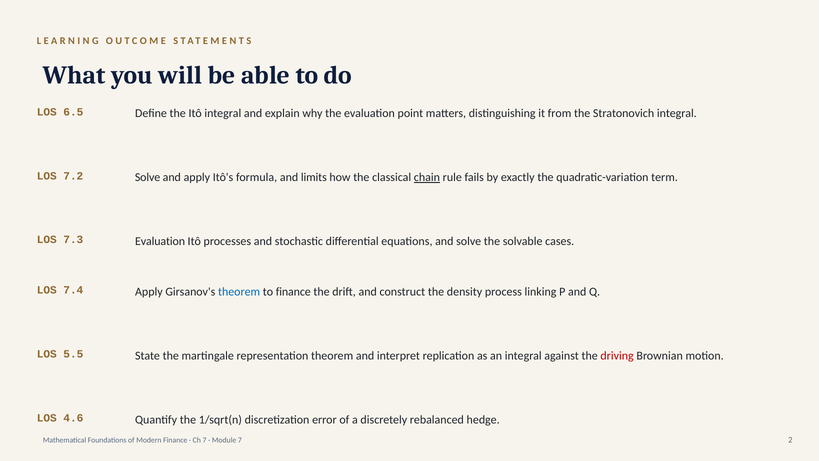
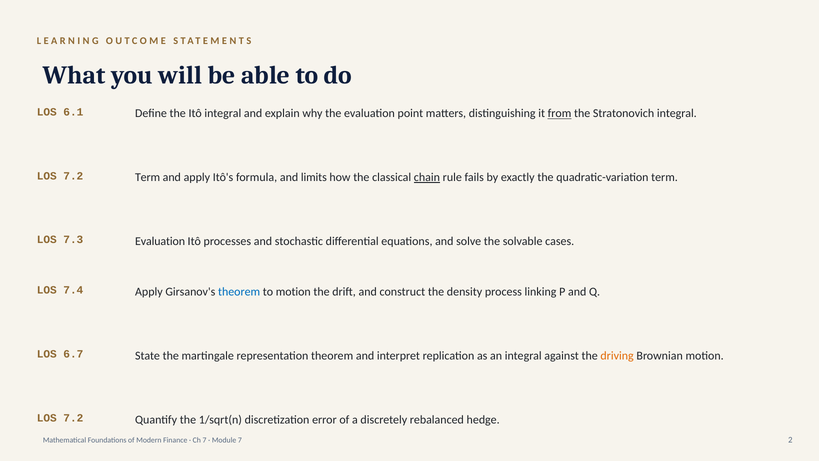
6.5: 6.5 -> 6.1 (73, 112)
from underline: none -> present (560, 113)
7.2 Solve: Solve -> Term (148, 177)
to finance: finance -> motion (293, 292)
5.5: 5.5 -> 6.7 (73, 354)
driving colour: red -> orange (617, 355)
4.6: 4.6 -> 7.2 (73, 418)
